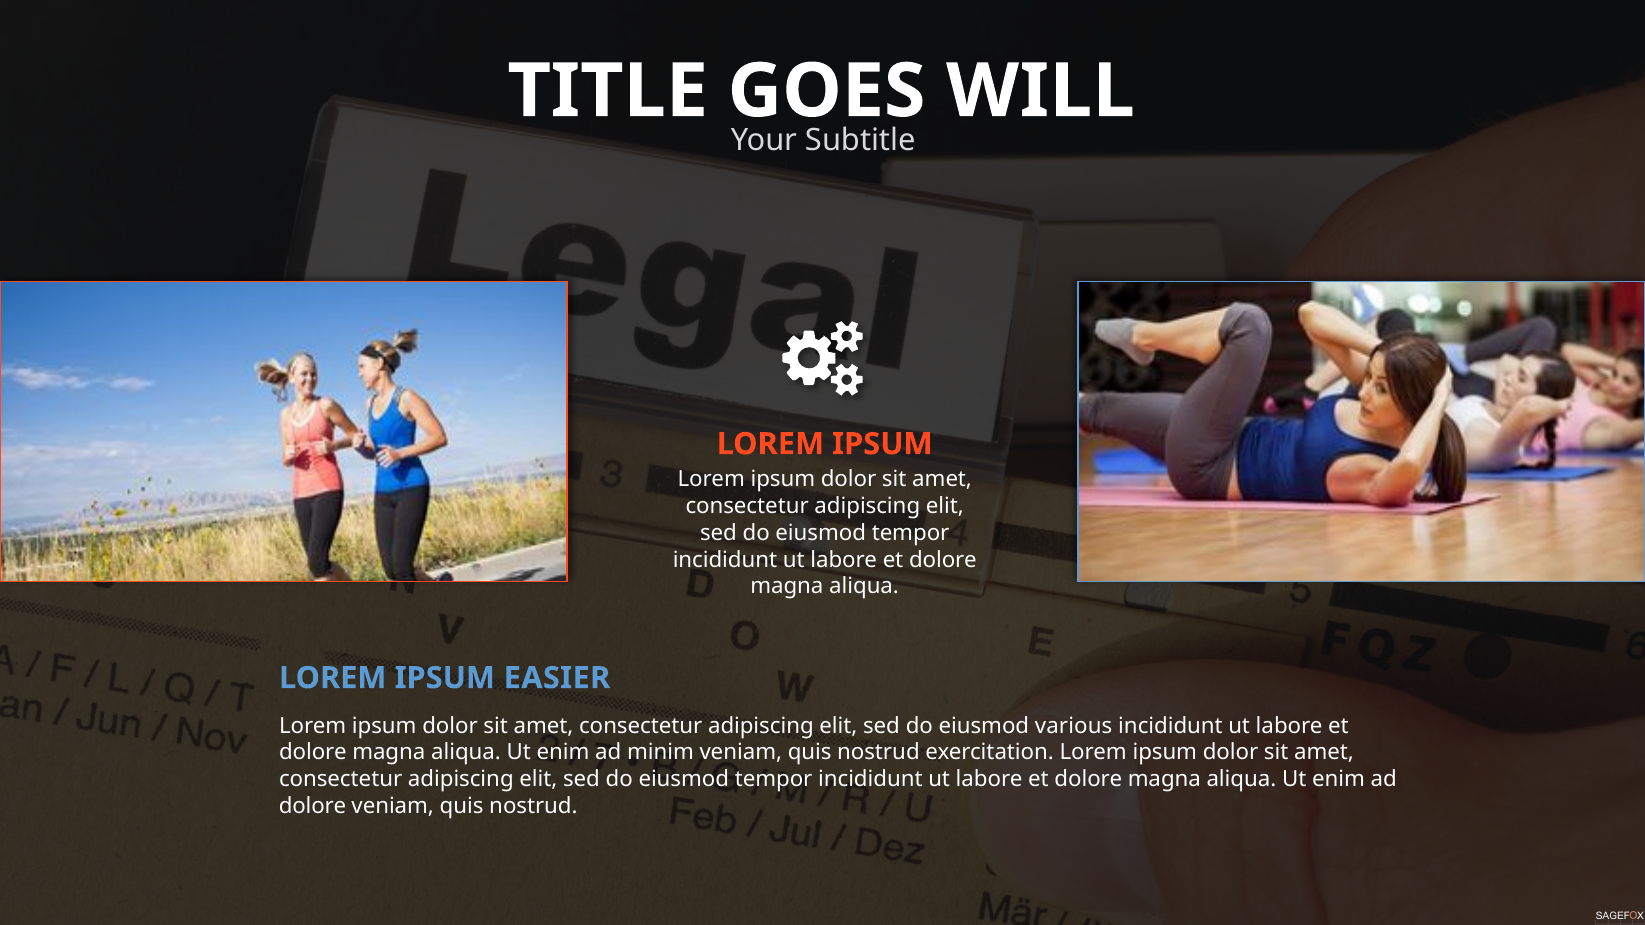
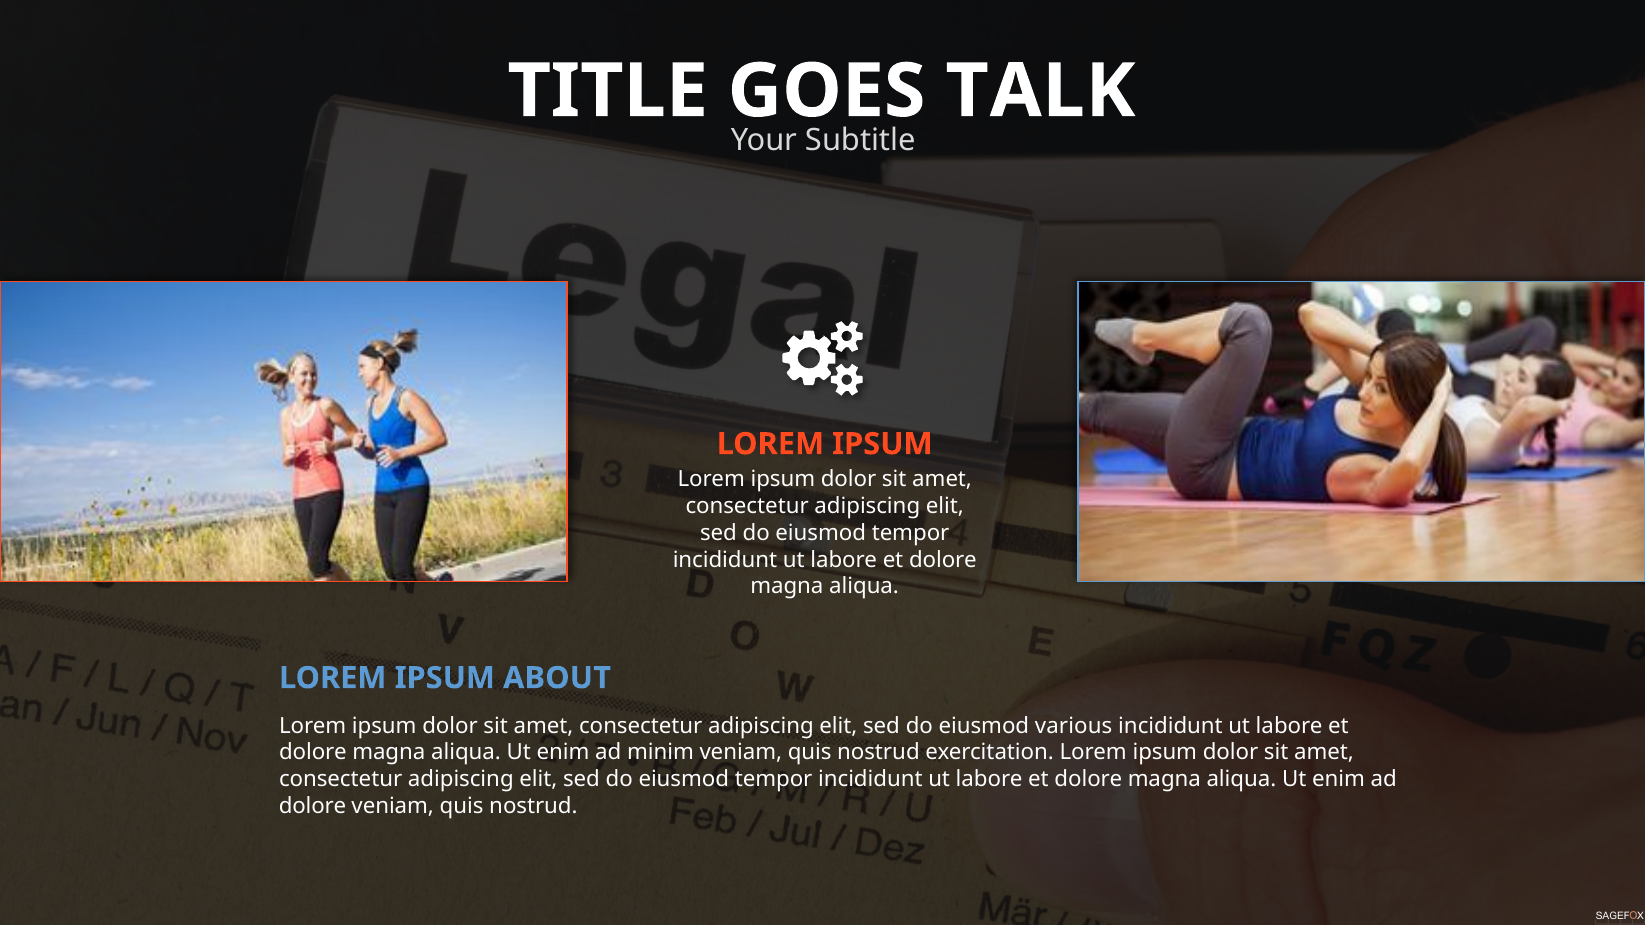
WILL: WILL -> TALK (1040, 91)
EASIER: EASIER -> ABOUT (557, 678)
